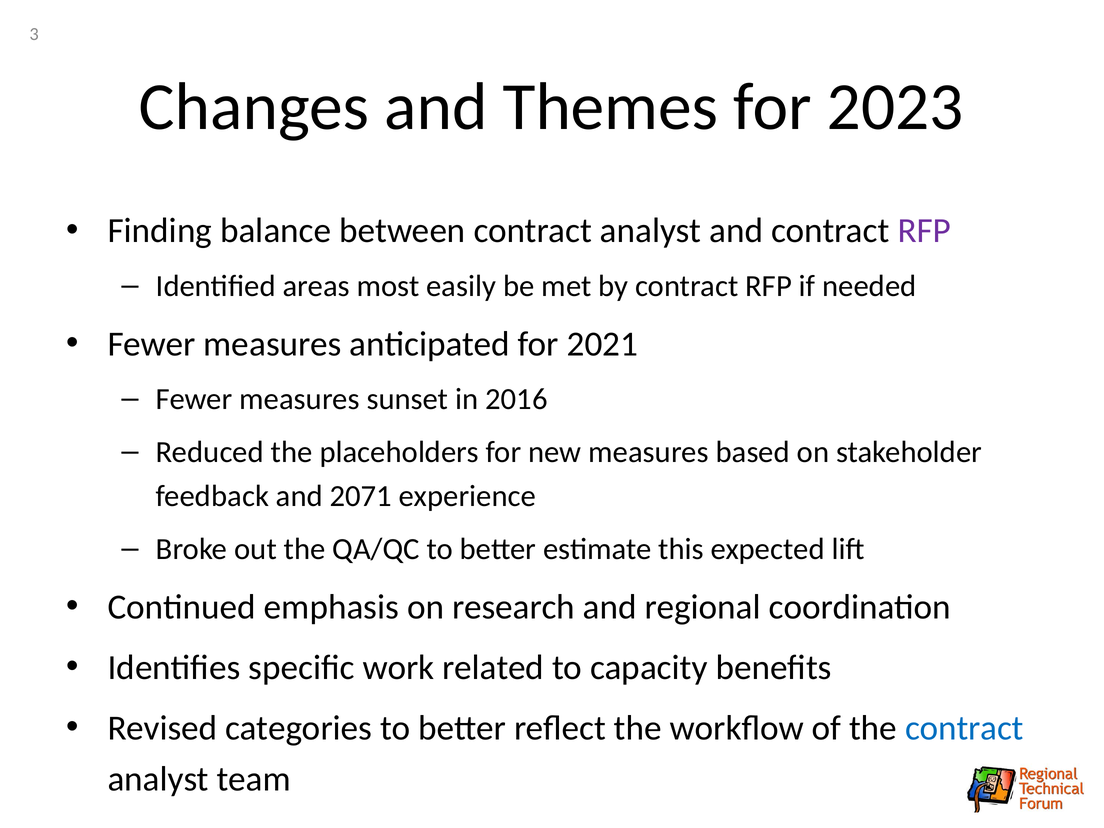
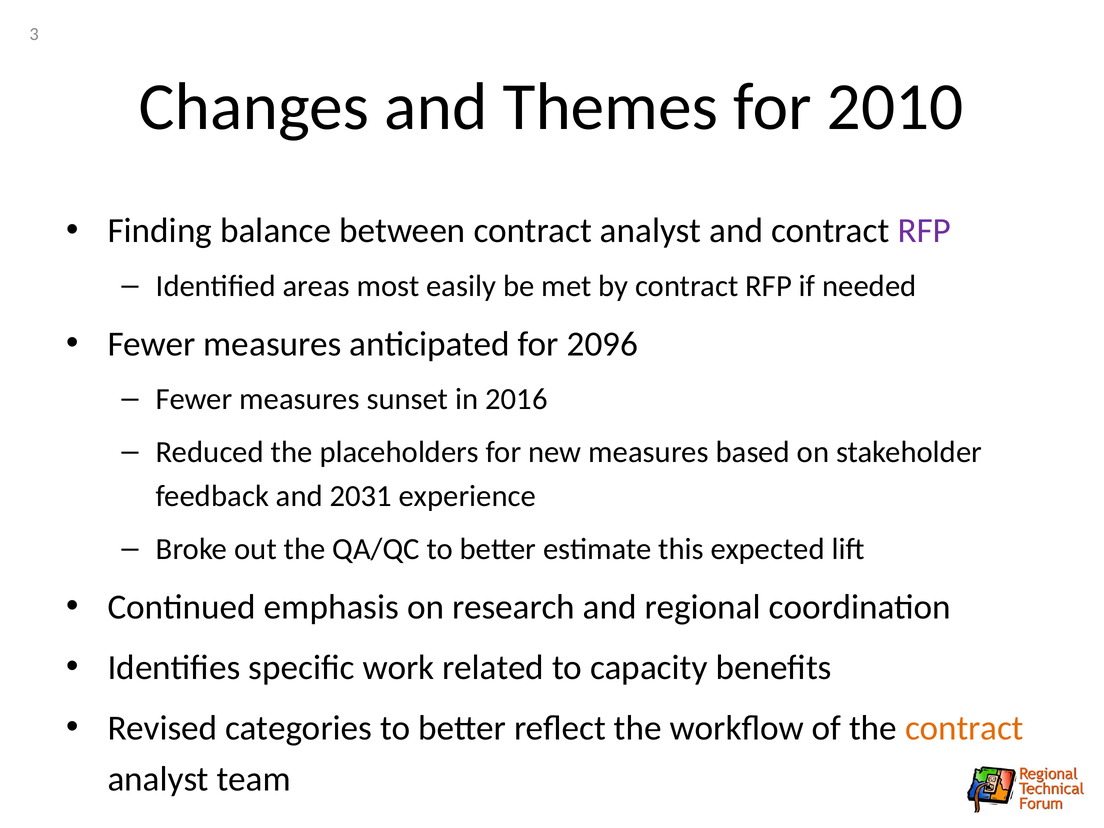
2023: 2023 -> 2010 (895, 107)
2021: 2021 -> 2096 (602, 344)
2071: 2071 -> 2031 (361, 496)
contract colour: blue -> orange (964, 728)
